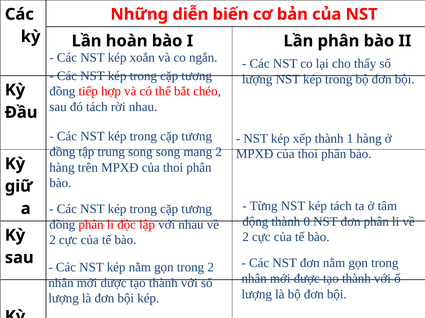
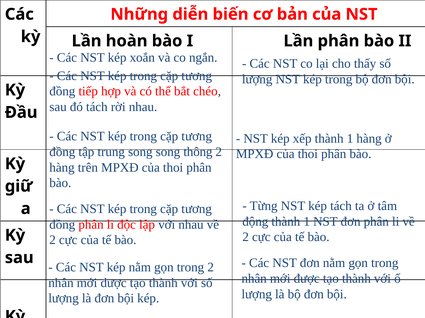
mang: mang -> thông (198, 152)
động thành 0: 0 -> 1 (307, 222)
